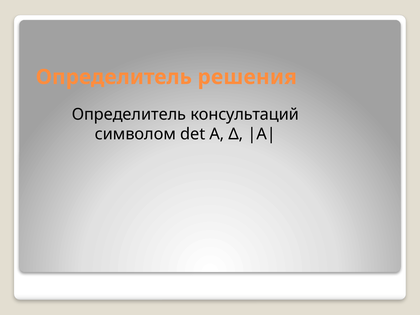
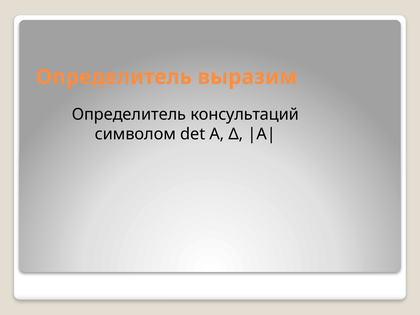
решения: решения -> выразим (247, 77)
